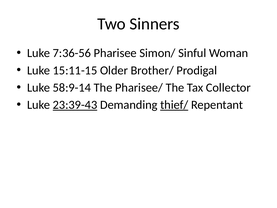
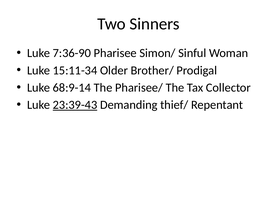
7:36-56: 7:36-56 -> 7:36-90 (72, 53)
15:11-15: 15:11-15 -> 15:11-34 (75, 70)
58:9-14: 58:9-14 -> 68:9-14 (72, 87)
thief/ underline: present -> none (174, 105)
